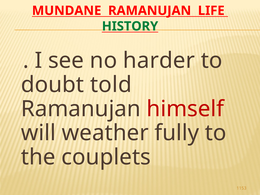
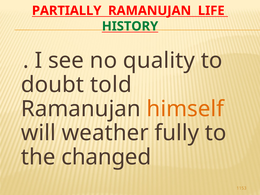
MUNDANE: MUNDANE -> PARTIALLY (67, 11)
harder: harder -> quality (159, 60)
himself colour: red -> orange (185, 109)
couplets: couplets -> changed (106, 157)
